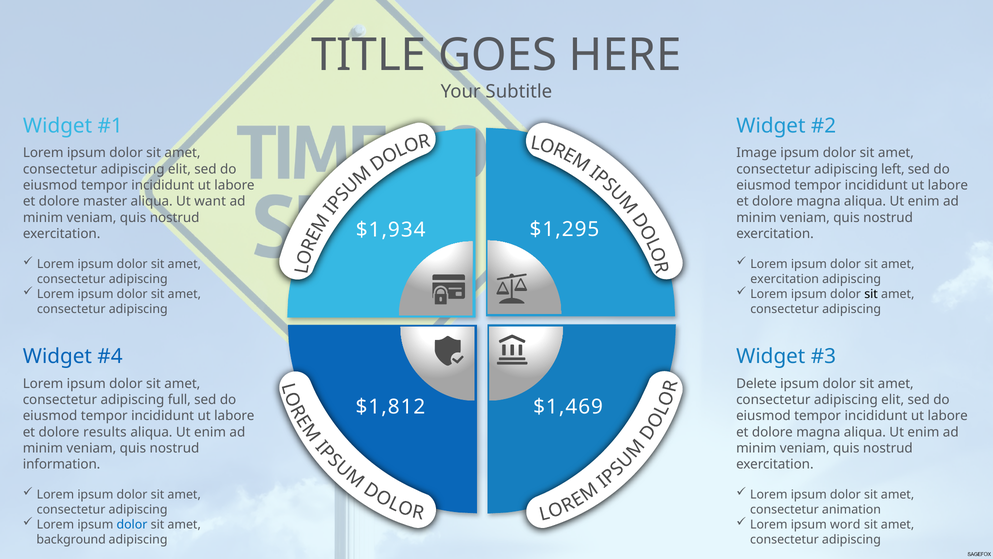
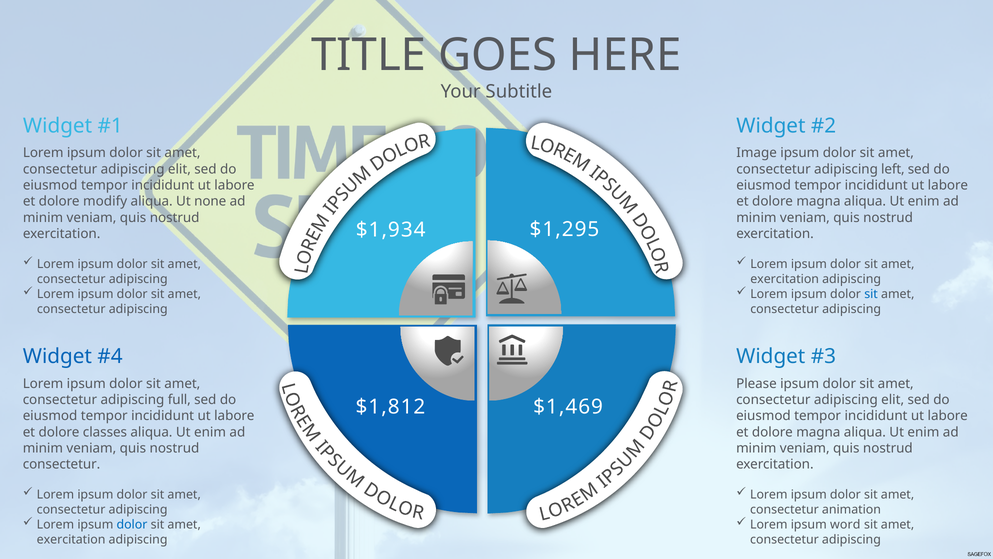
master: master -> modify (105, 201)
want: want -> none (210, 201)
sit colour: black -> blue (871, 294)
Delete: Delete -> Please (756, 383)
results: results -> classes (105, 432)
information: information -> consectetur (62, 464)
background: background -> exercitation (71, 539)
